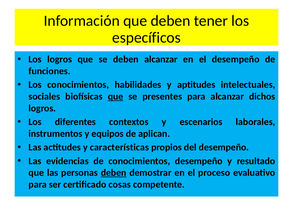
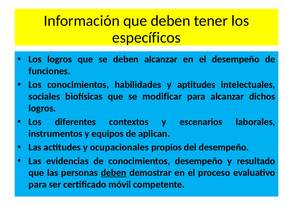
que underline: present -> none (116, 96)
presentes: presentes -> modificar (162, 96)
características: características -> ocupacionales (119, 147)
cosas: cosas -> móvil (120, 184)
